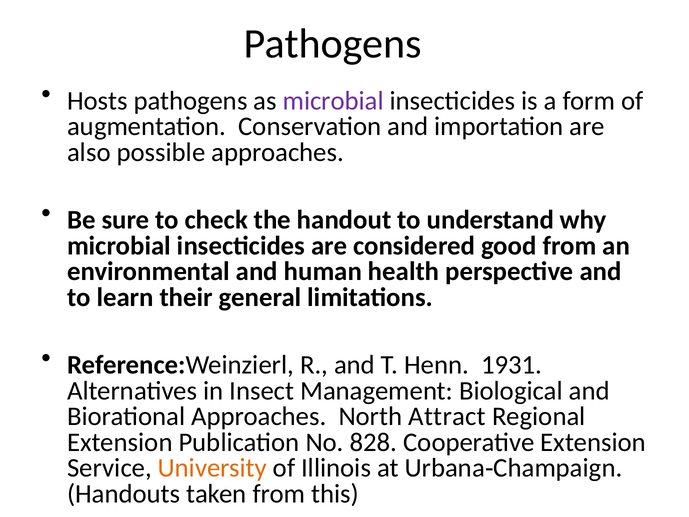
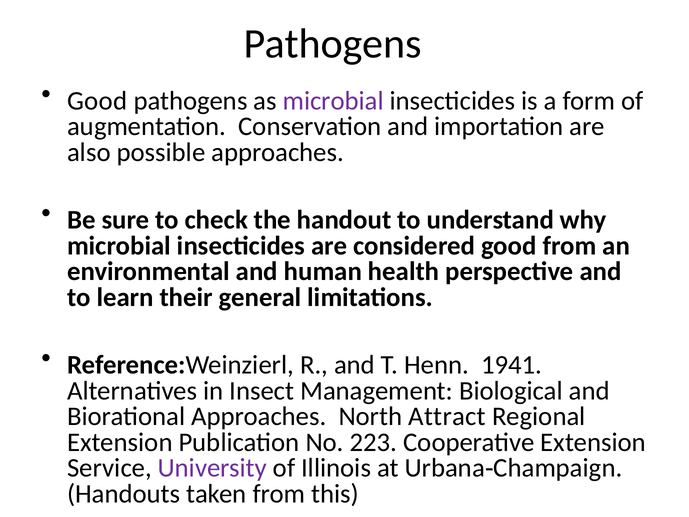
Hosts: Hosts -> Good (97, 101)
1931: 1931 -> 1941 (512, 365)
828: 828 -> 223 (373, 442)
University colour: orange -> purple (212, 468)
